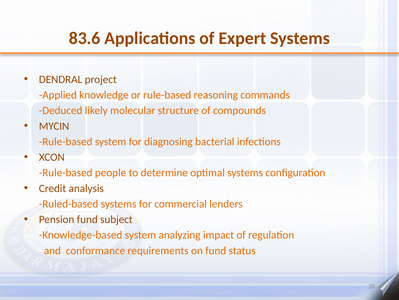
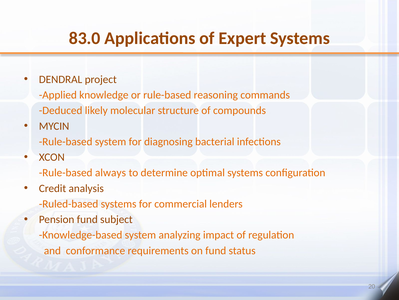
83.6: 83.6 -> 83.0 (85, 38)
people: people -> always (111, 172)
